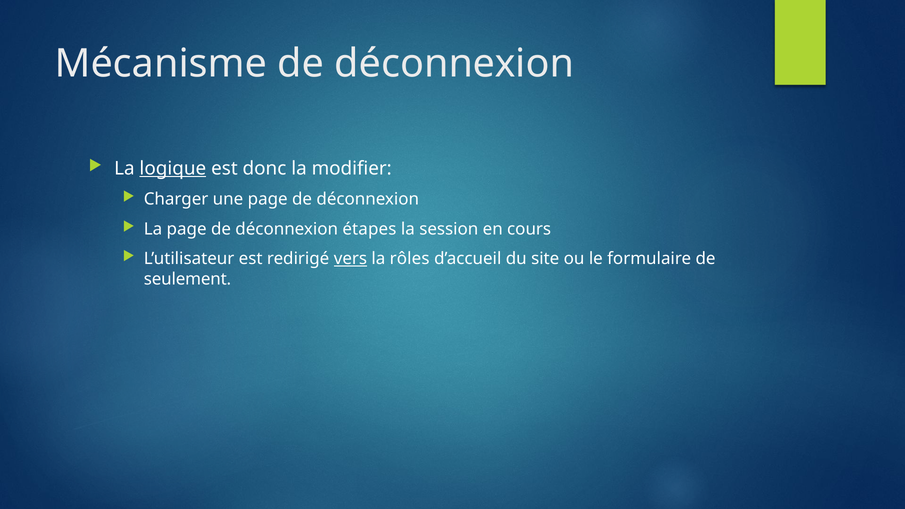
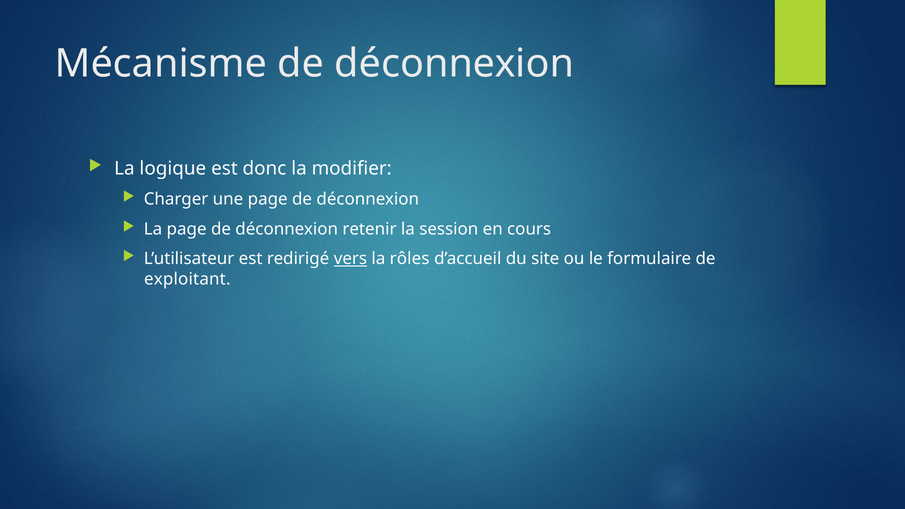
logique underline: present -> none (173, 168)
étapes: étapes -> retenir (369, 229)
seulement: seulement -> exploitant (187, 279)
